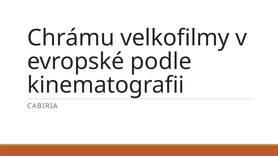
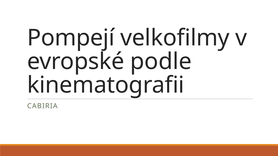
Chrámu: Chrámu -> Pompejí (71, 38)
